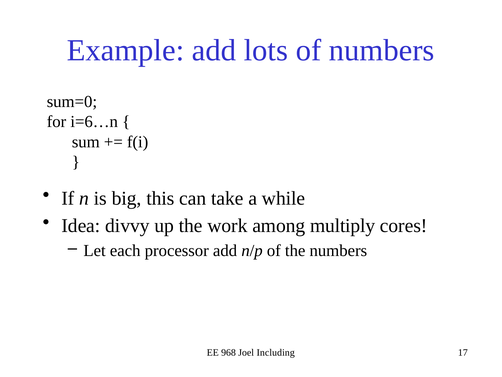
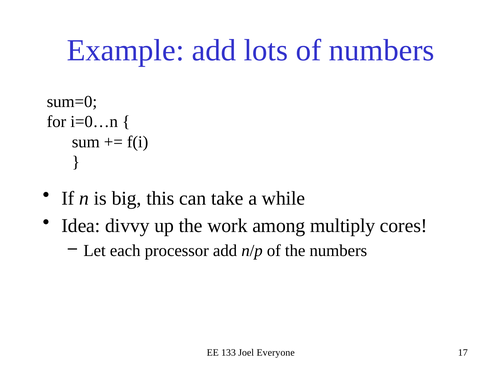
i=6…n: i=6…n -> i=0…n (94, 122)
968: 968 -> 133 (229, 352)
Including: Including -> Everyone (276, 352)
